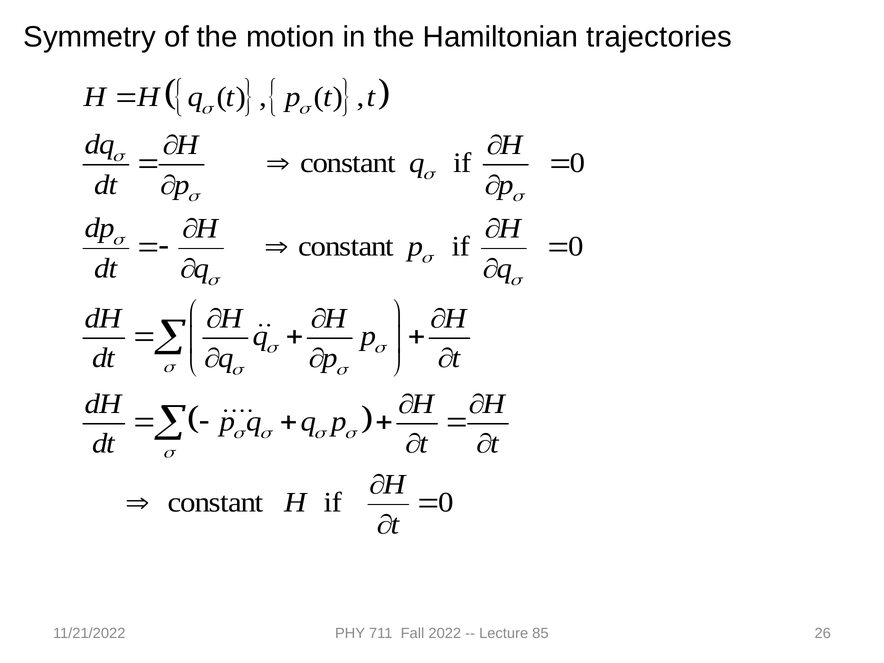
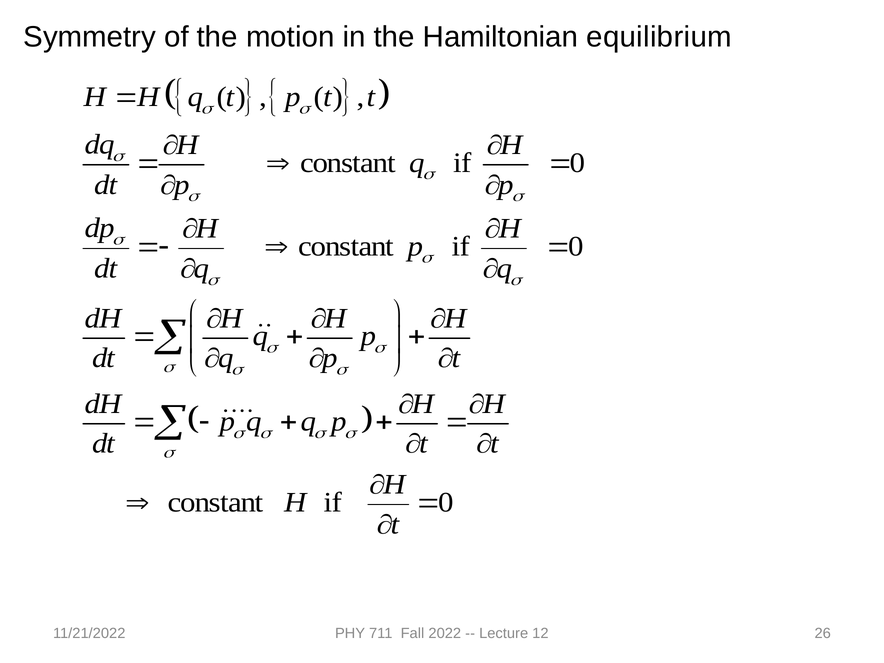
trajectories: trajectories -> equilibrium (659, 37)
85: 85 -> 12 (540, 633)
